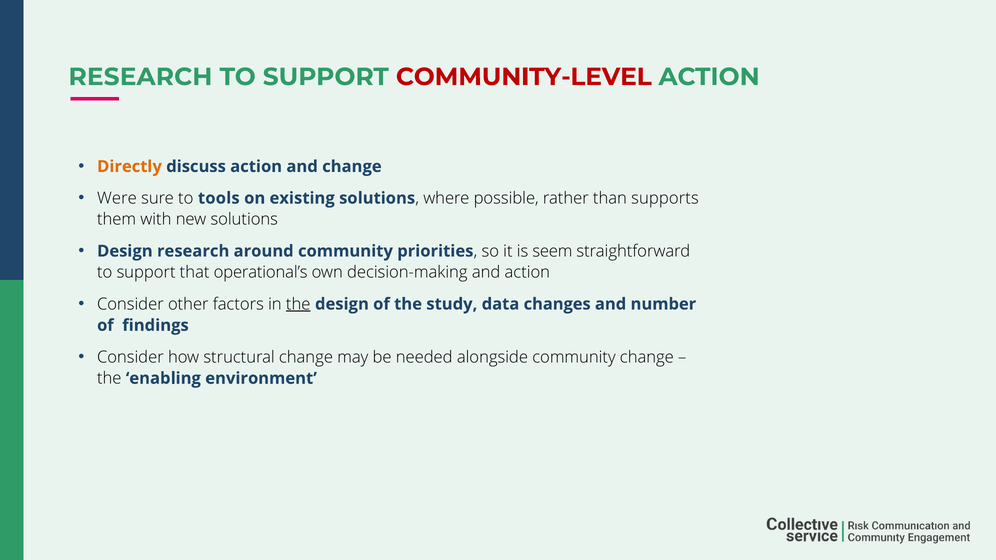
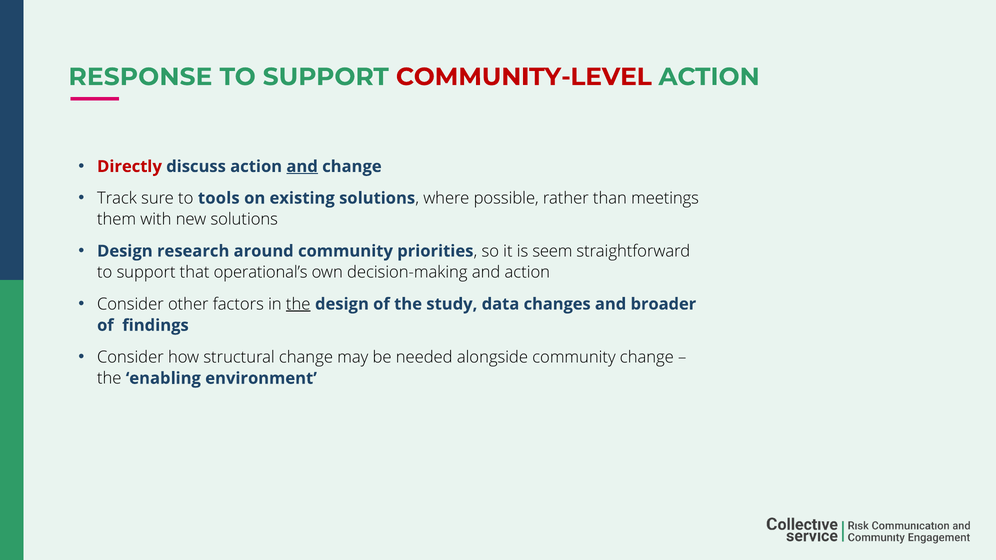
RESEARCH: RESEARCH -> RESPONSE (140, 77)
Directly colour: orange -> red (130, 167)
and underline: none -> present (302, 167)
Were: Were -> Track (117, 198)
supports: supports -> meetings (665, 198)
number: number -> broader (663, 304)
